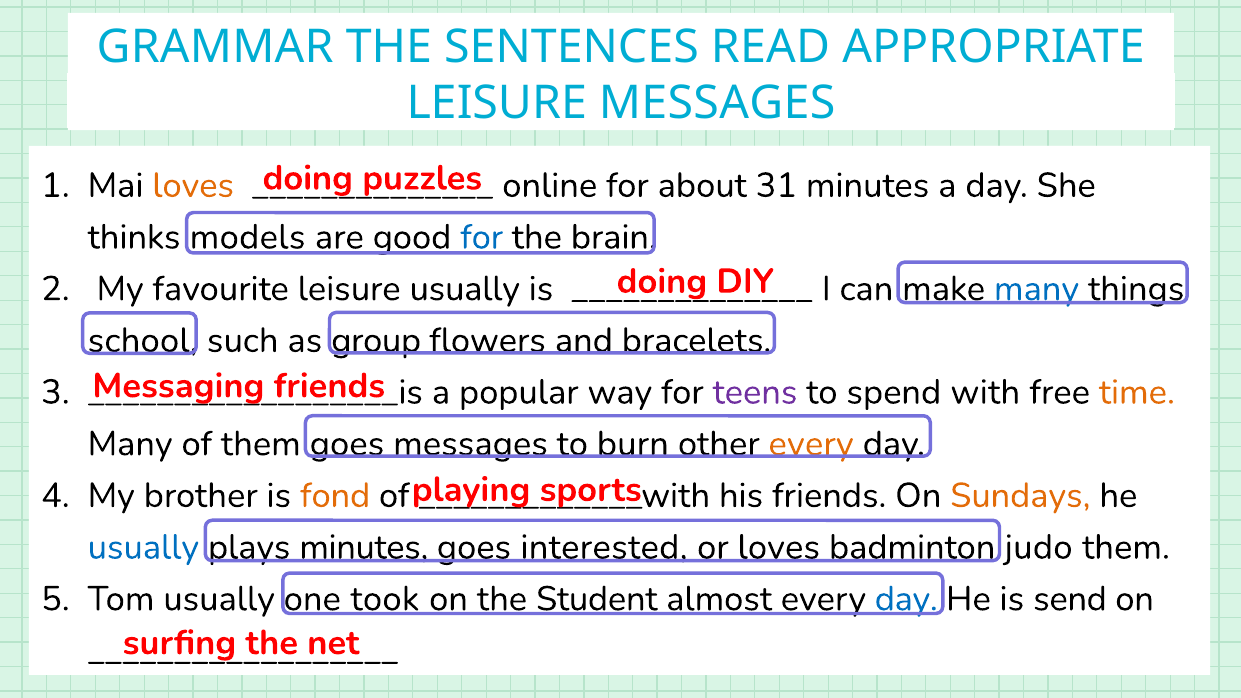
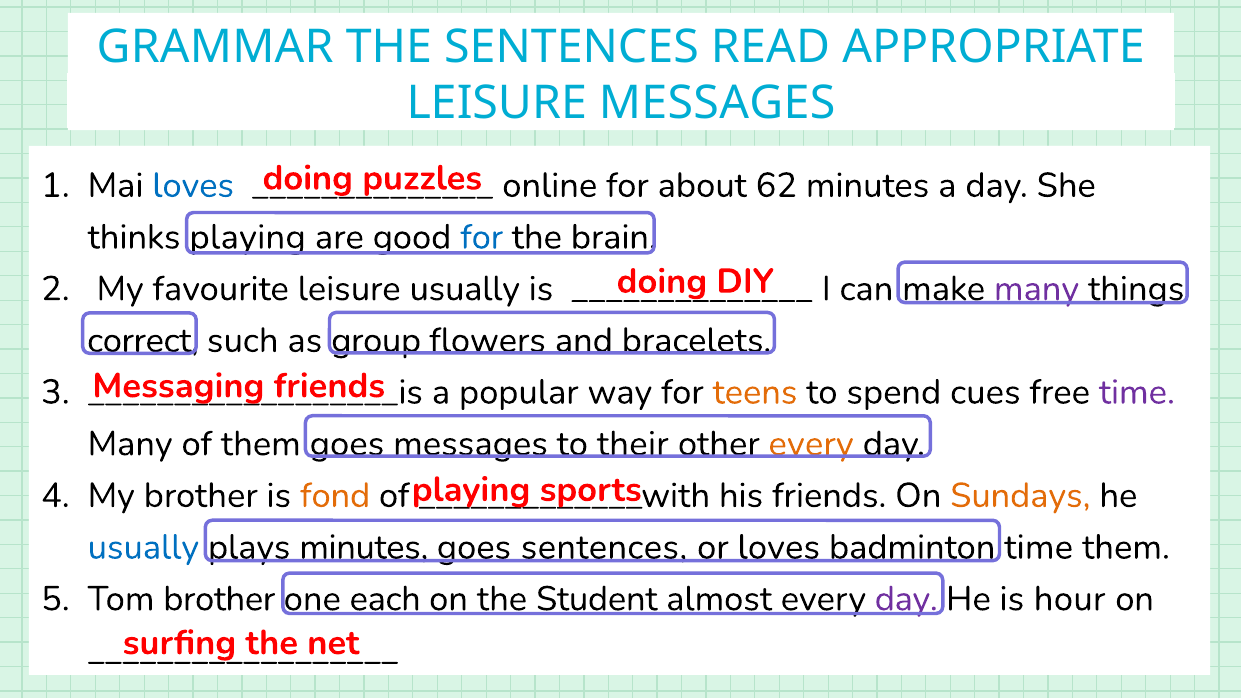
loves colour: orange -> blue (193, 185)
31: 31 -> 62 (776, 185)
thinks models: models -> playing (248, 237)
many colour: blue -> purple (1037, 289)
school: school -> correct (143, 340)
teens colour: purple -> orange (755, 392)
with: with -> cues (985, 392)
time colour: orange -> purple (1137, 392)
burn: burn -> their (633, 444)
goes interested: interested -> sentences (604, 547)
badminton judo: judo -> time (1039, 547)
Tom usually: usually -> brother (219, 599)
took: took -> each (385, 599)
day colour: blue -> purple (906, 599)
send: send -> hour (1070, 599)
